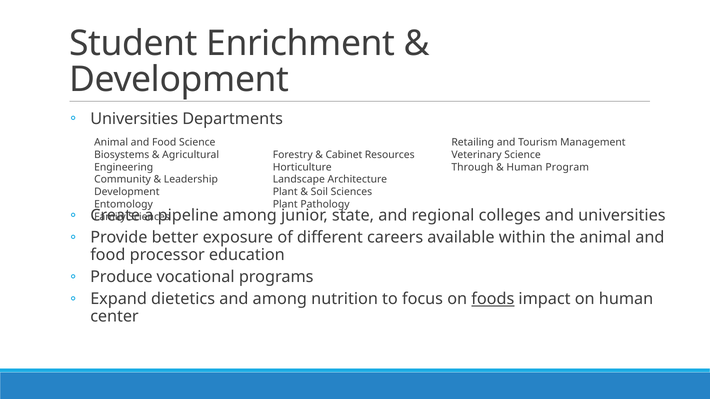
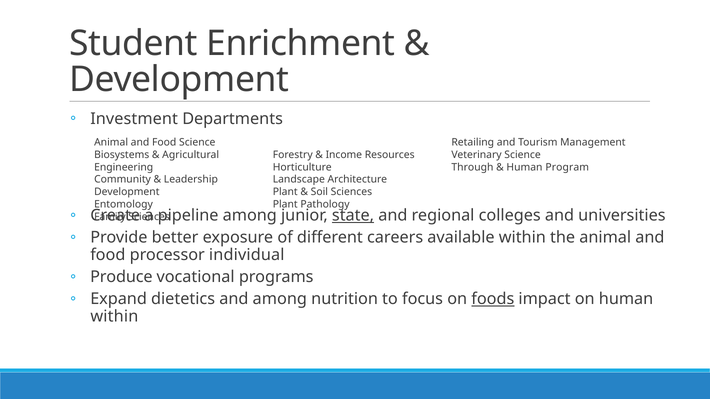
Universities: Universities -> Investment (134, 119)
Cabinet: Cabinet -> Income (344, 155)
state underline: none -> present (353, 216)
education: education -> individual (247, 255)
center: center -> within (114, 317)
